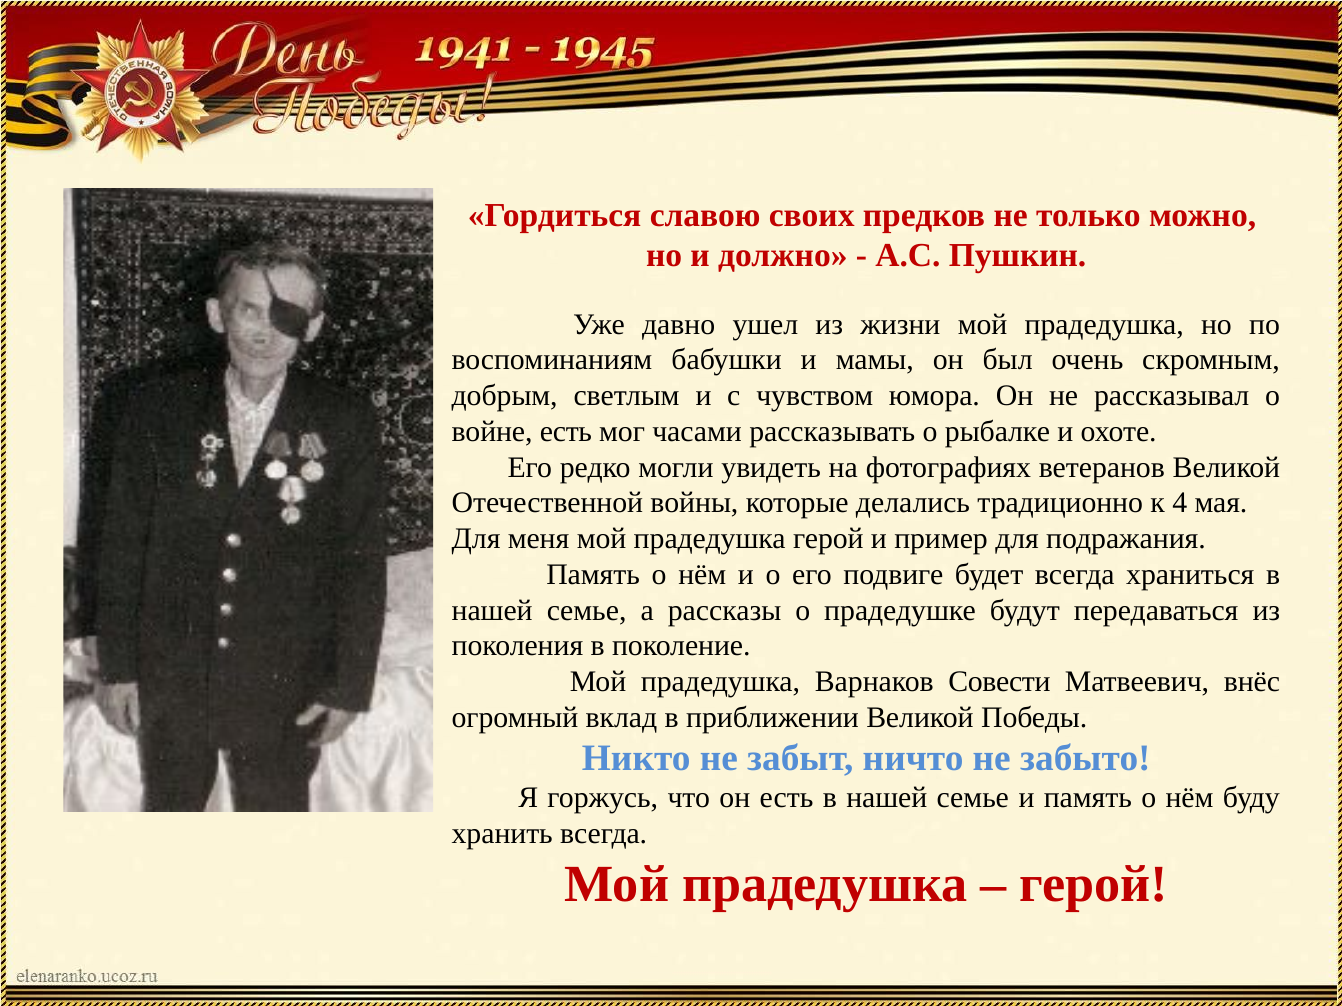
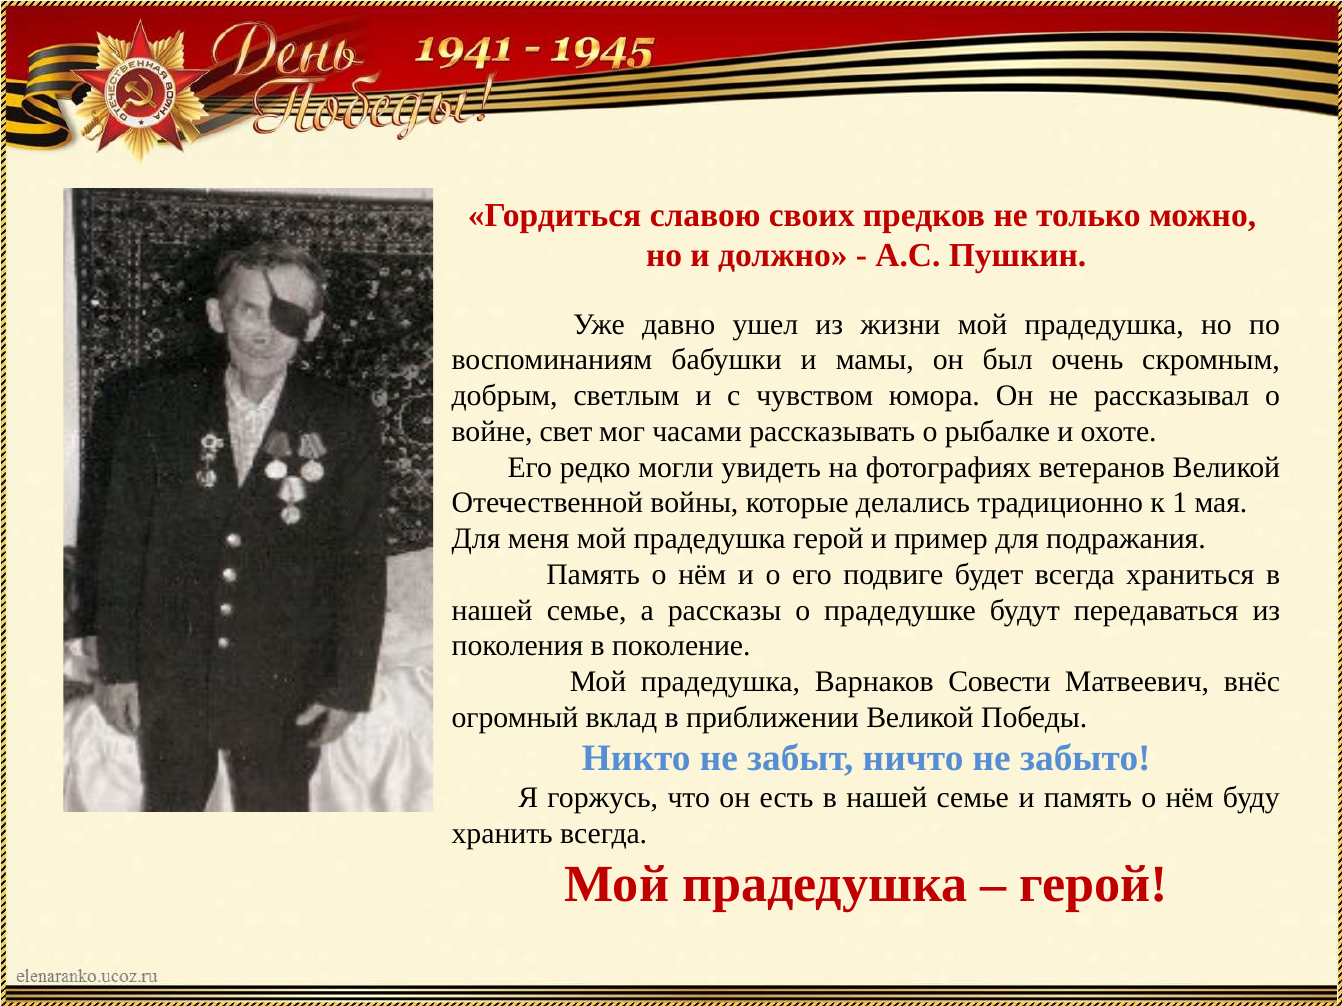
войне есть: есть -> свет (566, 432)
4: 4 -> 1 (1180, 503)
